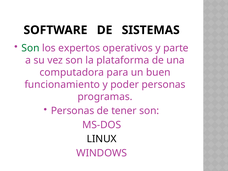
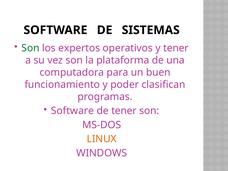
y parte: parte -> tener (176, 48)
poder personas: personas -> clasifican (163, 85)
Personas: Personas -> Software (72, 111)
LINUX colour: black -> orange (102, 139)
